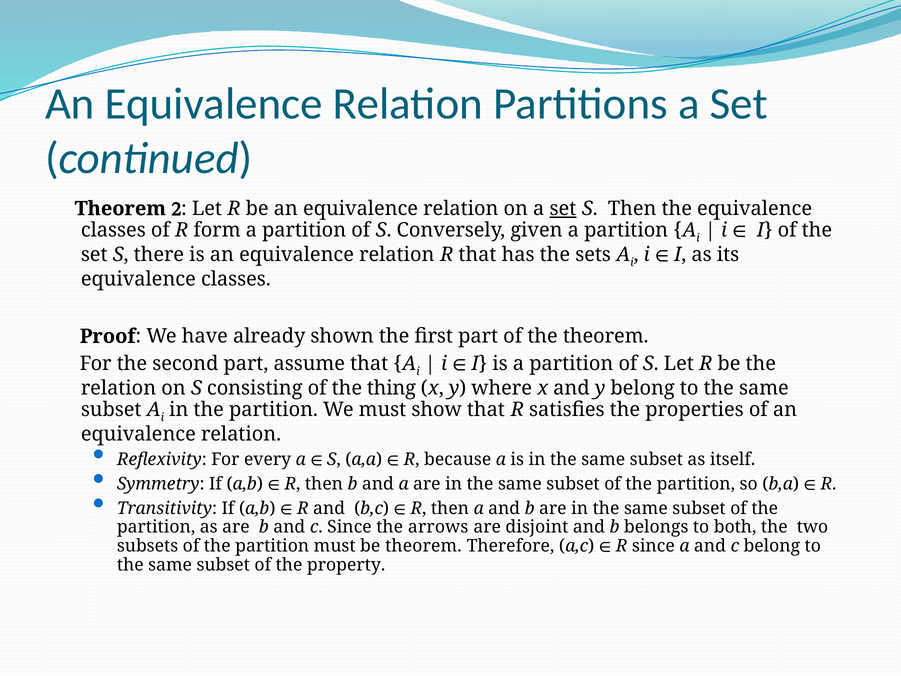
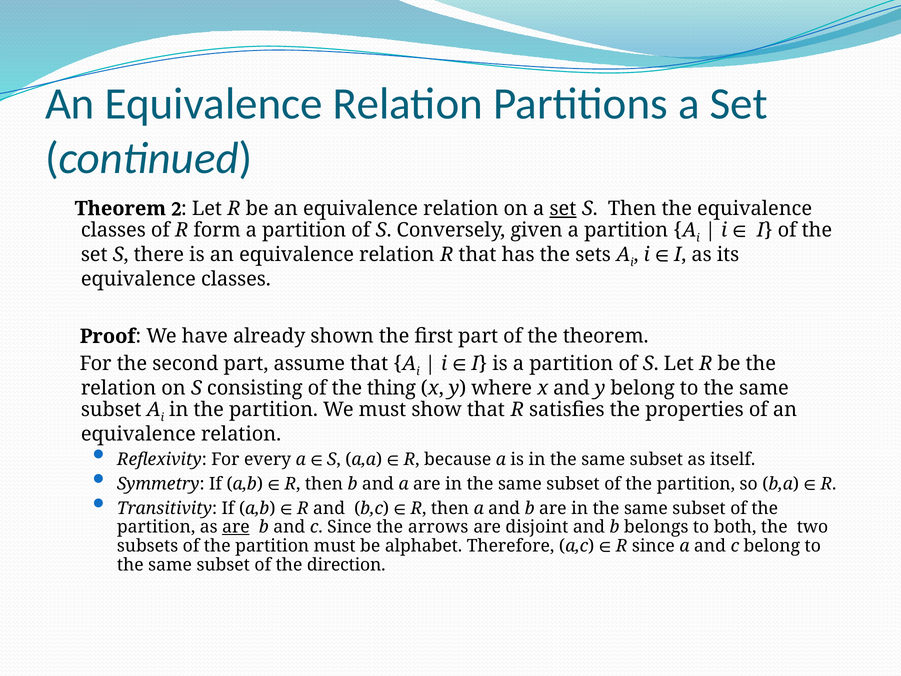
are underline: none -> present (236, 527)
be theorem: theorem -> alphabet (424, 546)
property: property -> direction (346, 565)
